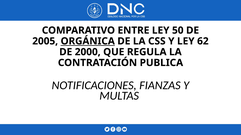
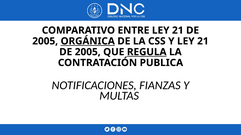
ENTRE LEY 50: 50 -> 21 (178, 30)
Y LEY 62: 62 -> 21 (203, 41)
2000: 2000 -> 2005 (88, 52)
REGULA underline: none -> present (147, 52)
